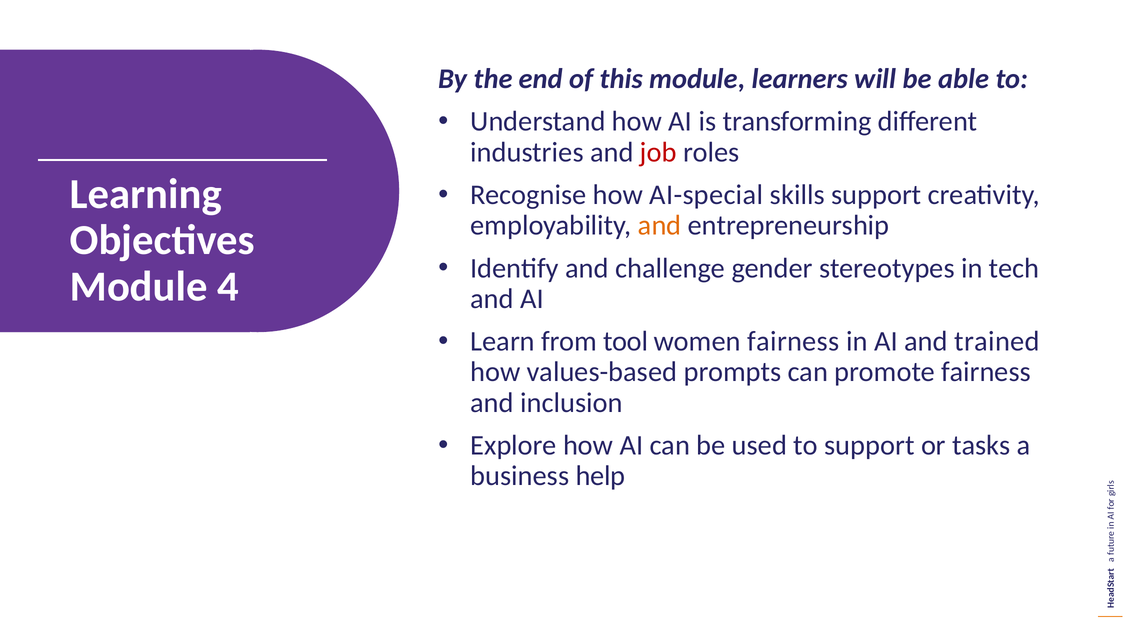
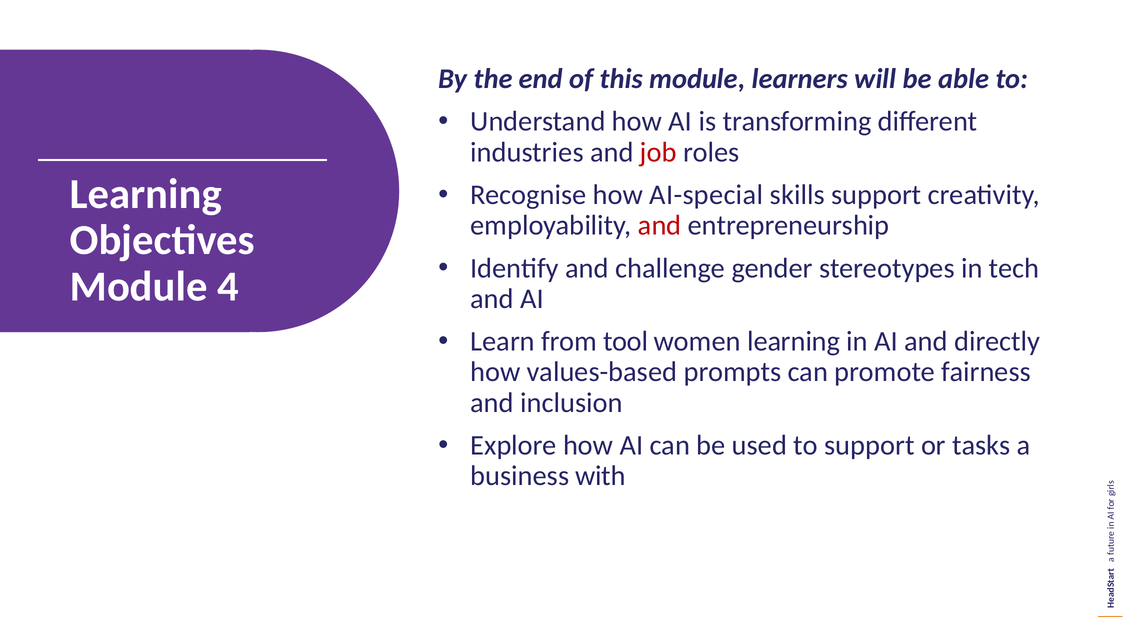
and colour: orange -> red (660, 226)
women fairness: fairness -> learning (794, 341)
trained: trained -> directly (997, 341)
help: help -> with (600, 476)
